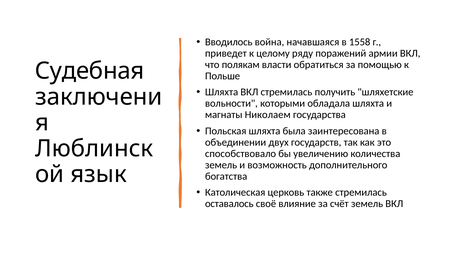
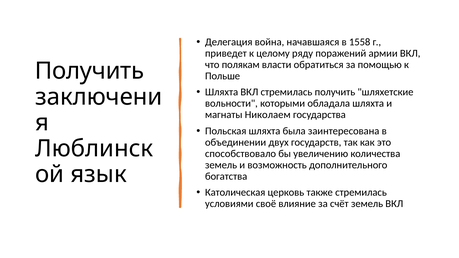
Вводилось: Вводилось -> Делегация (229, 42)
Судебная: Судебная -> Получить (90, 71)
оставалось: оставалось -> условиями (229, 204)
